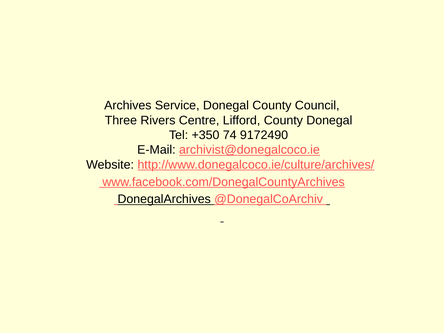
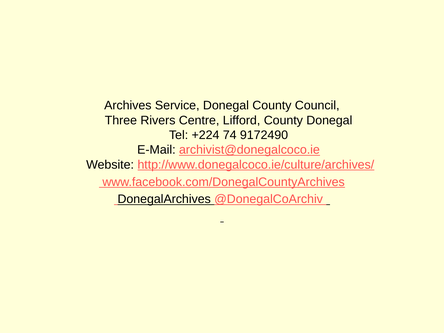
+350: +350 -> +224 (206, 135)
